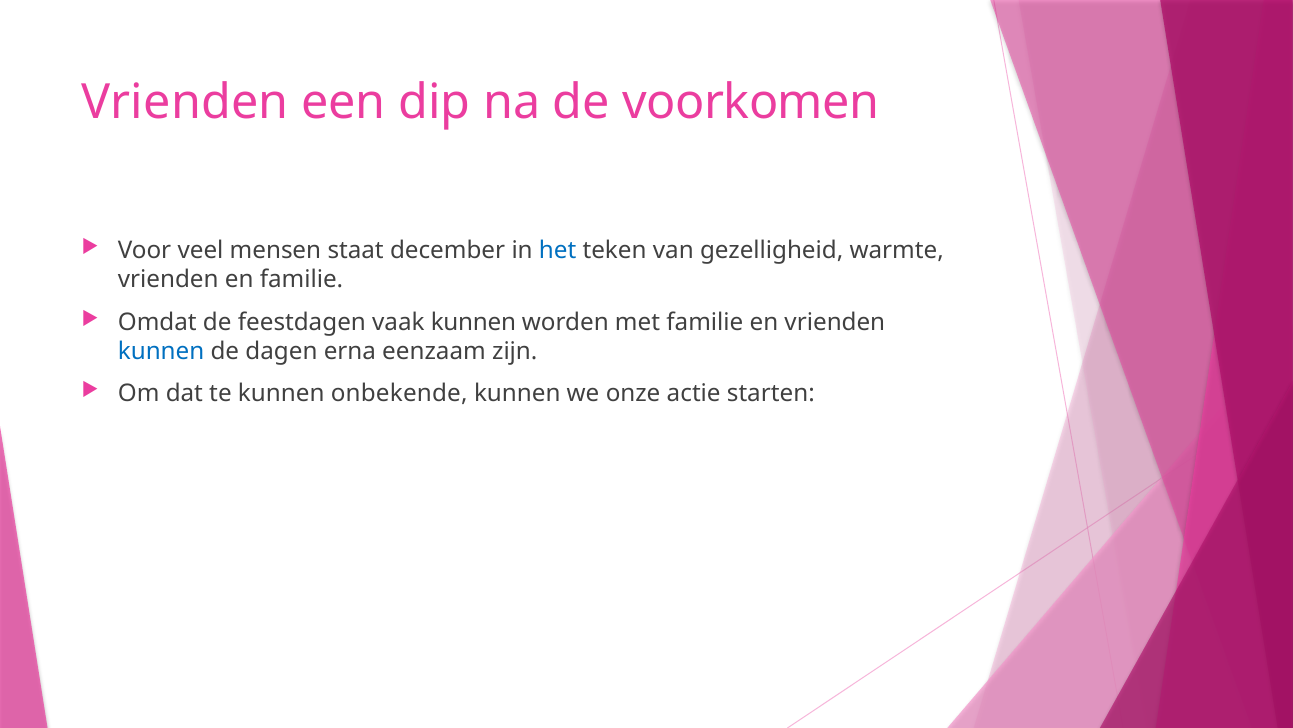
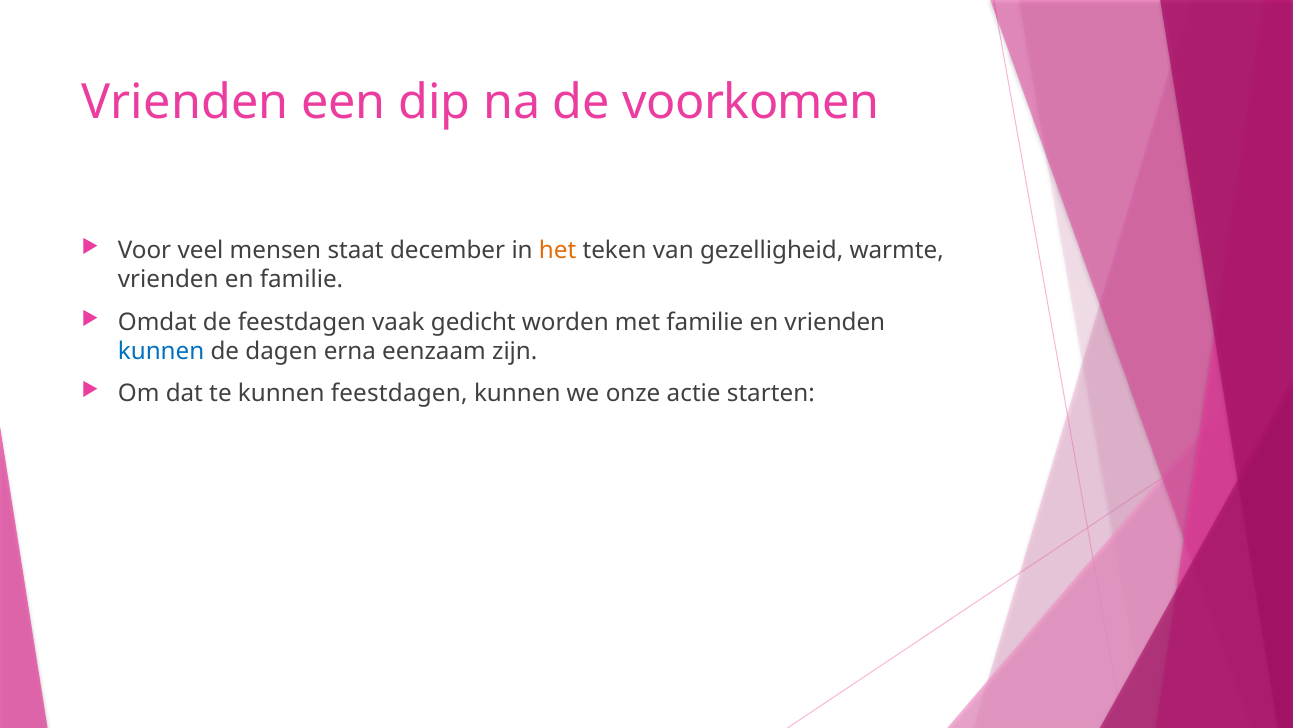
het colour: blue -> orange (558, 250)
vaak kunnen: kunnen -> gedicht (473, 322)
kunnen onbekende: onbekende -> feestdagen (399, 394)
